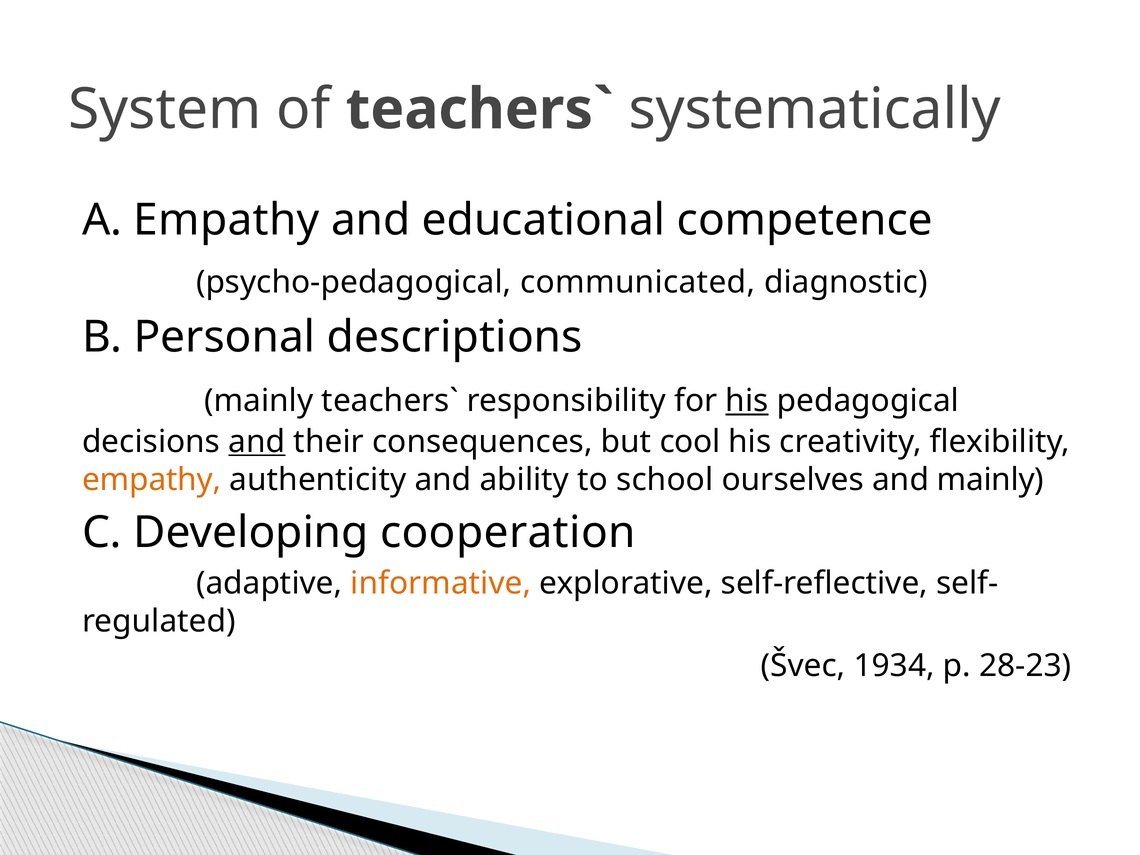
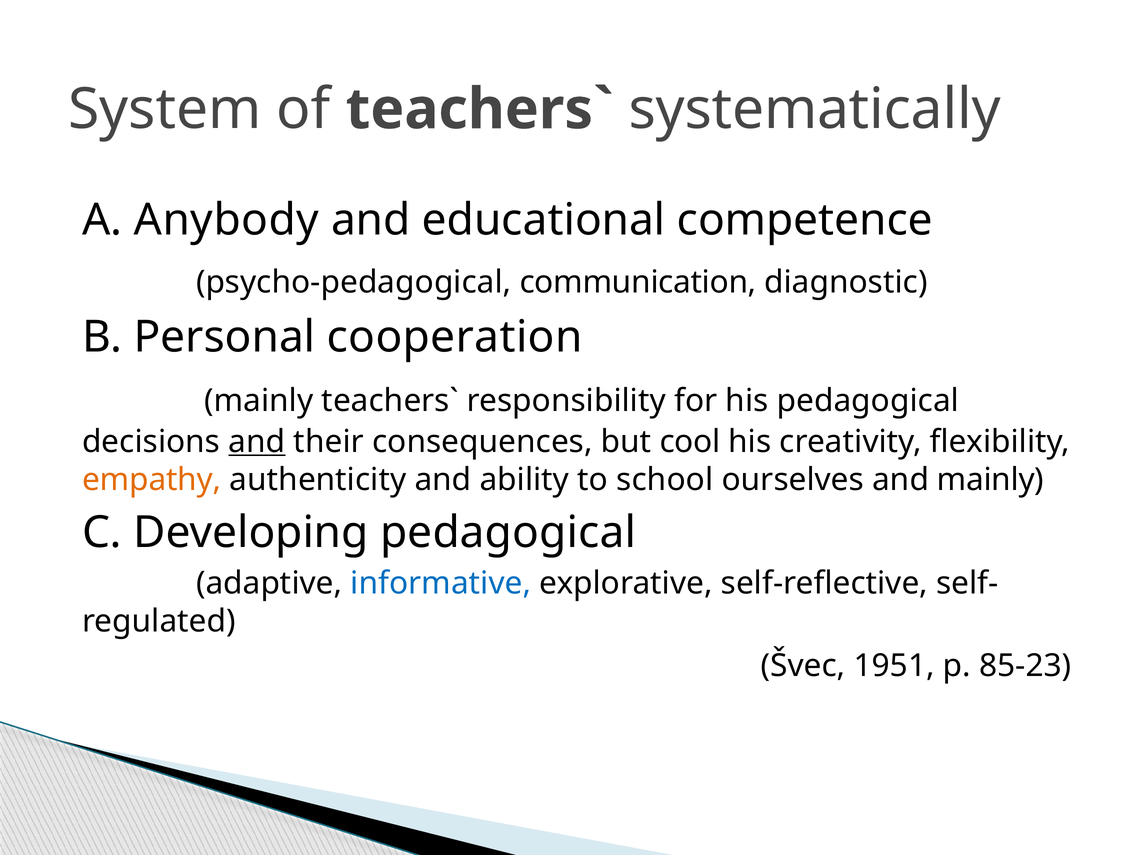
A Empathy: Empathy -> Anybody (226, 220)
communicated: communicated -> communication (638, 282)
descriptions: descriptions -> cooperation (455, 337)
his underline: present -> none (747, 401)
Developing cooperation: cooperation -> pedagogical (508, 532)
informative colour: orange -> blue (441, 584)
1934: 1934 -> 1951 (894, 666)
28-23: 28-23 -> 85-23 (1025, 666)
